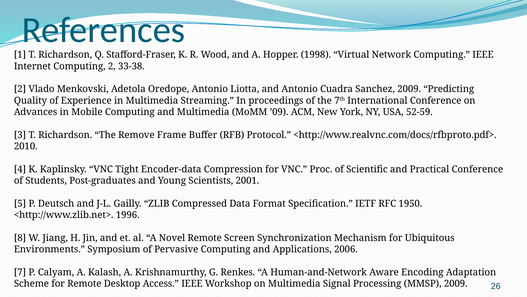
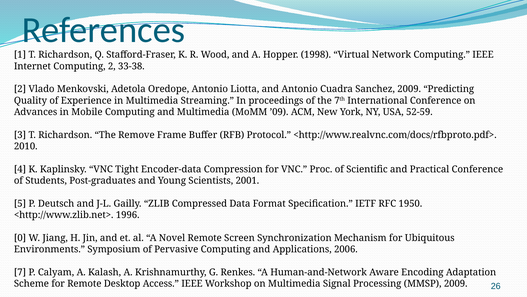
8: 8 -> 0 (20, 238)
